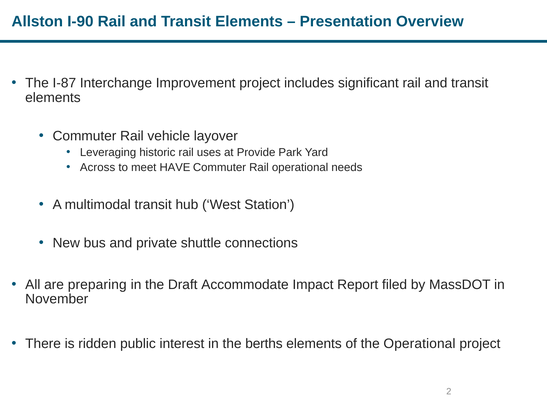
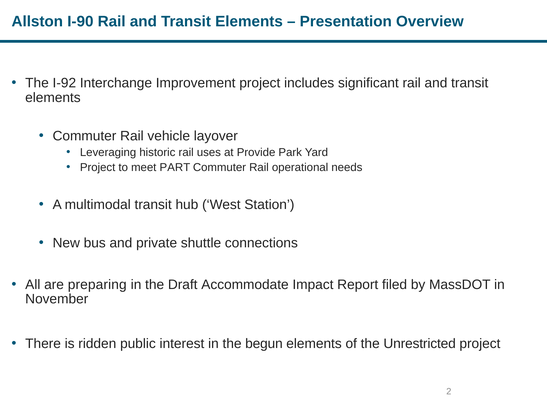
I-87: I-87 -> I-92 (64, 83)
Across: Across -> Project (98, 167)
HAVE: HAVE -> PART (175, 167)
berths: berths -> begun (264, 344)
the Operational: Operational -> Unrestricted (420, 344)
